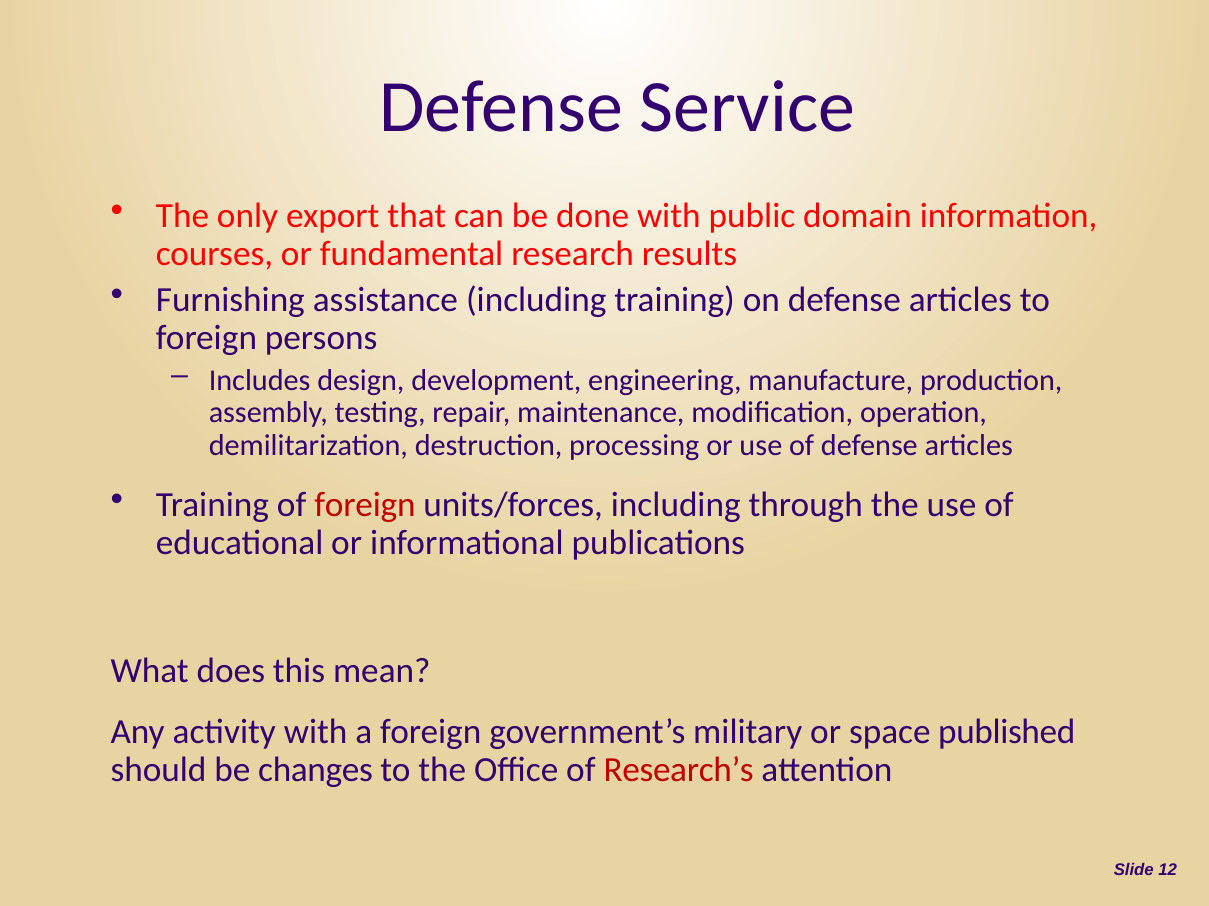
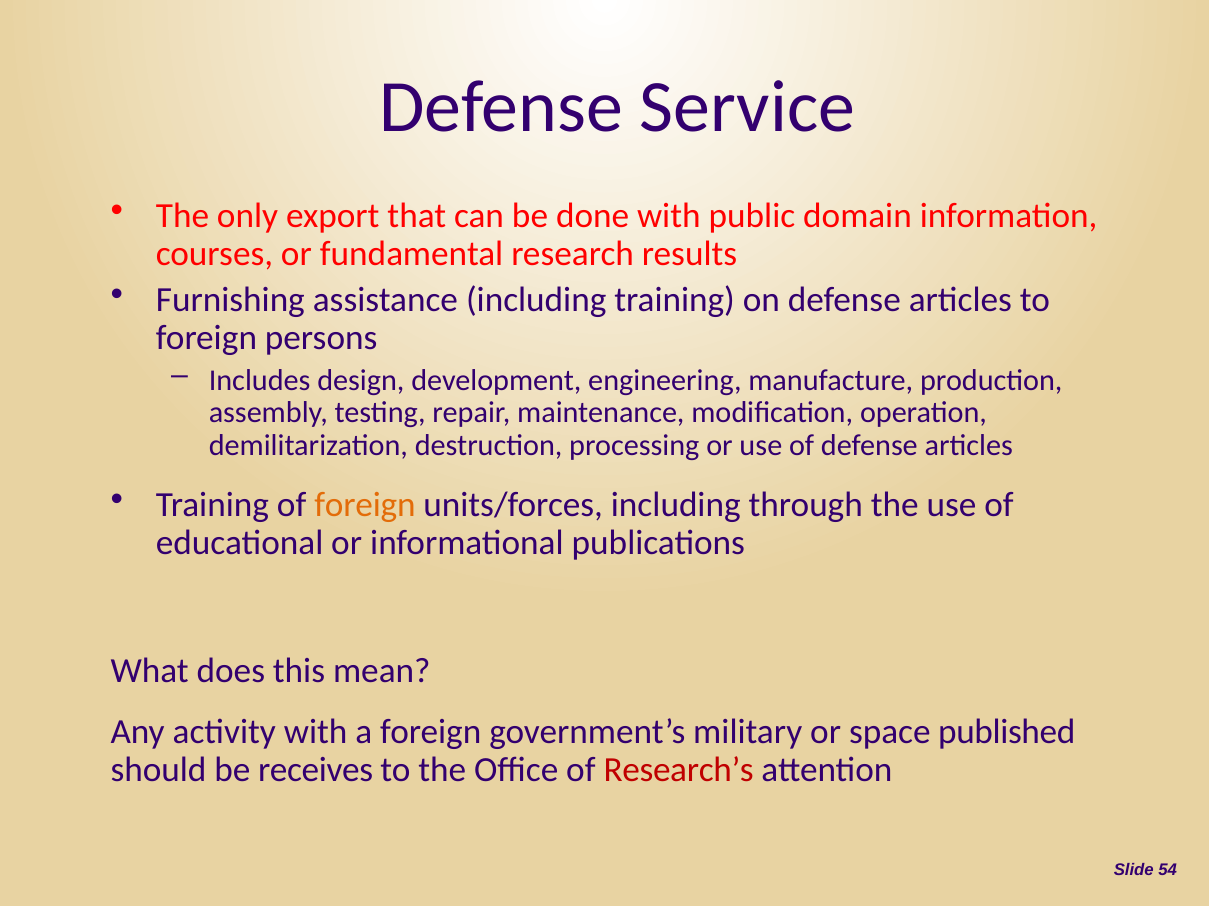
foreign colour: red -> orange (365, 505)
changes: changes -> receives (316, 771)
12: 12 -> 54 (1168, 871)
